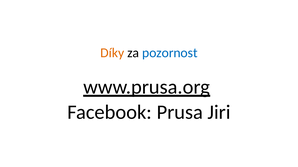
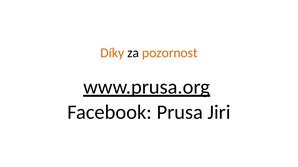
pozornost colour: blue -> orange (170, 53)
